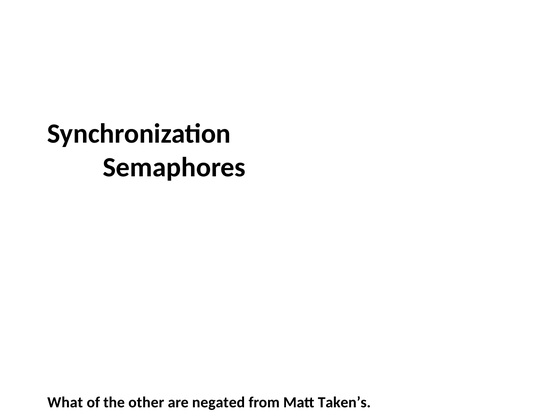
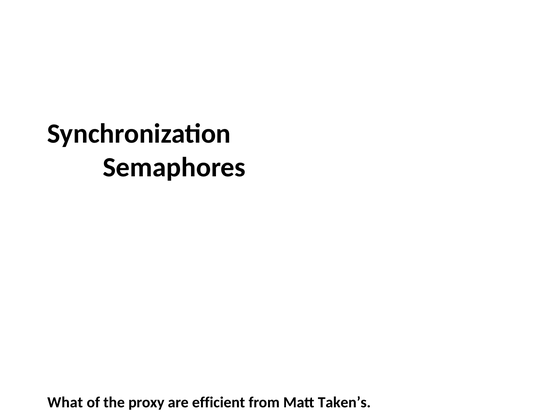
other: other -> proxy (146, 402)
negated: negated -> efficient (219, 402)
